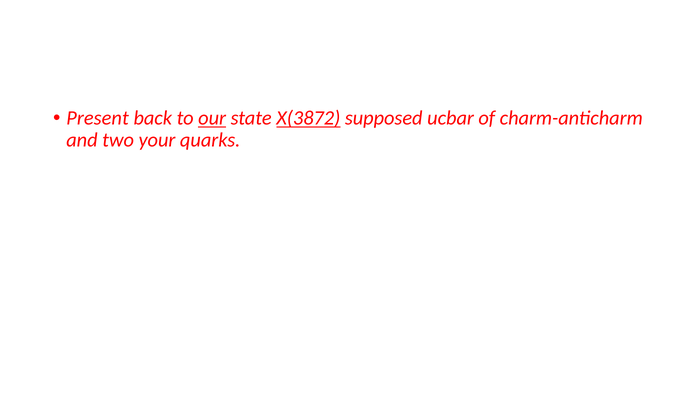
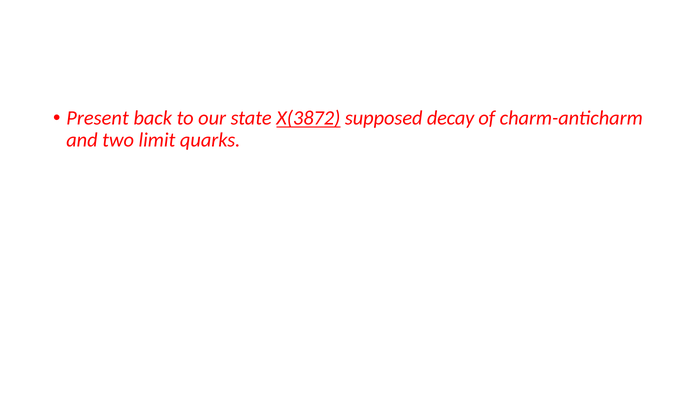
our underline: present -> none (212, 118)
ucbar: ucbar -> decay (451, 118)
your: your -> limit (157, 140)
